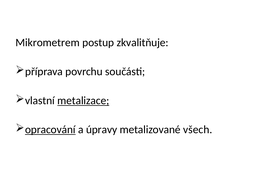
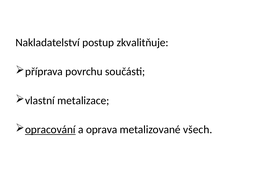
Mikrometrem: Mikrometrem -> Nakladatelství (48, 43)
metalizace underline: present -> none (83, 100)
úpravy: úpravy -> oprava (102, 129)
